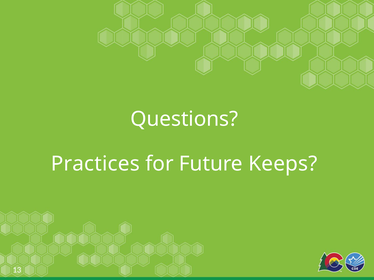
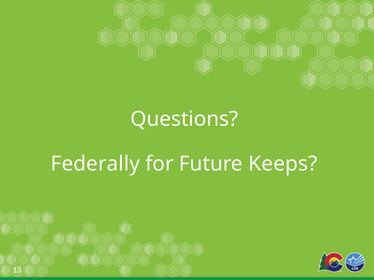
Practices: Practices -> Federally (95, 164)
